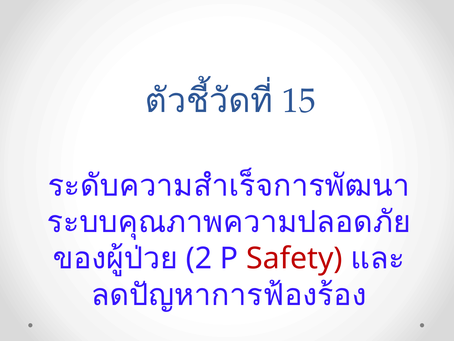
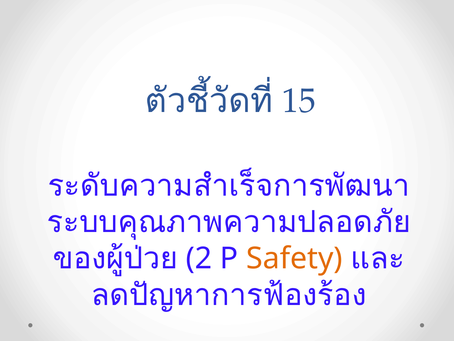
Safety colour: red -> orange (294, 258)
